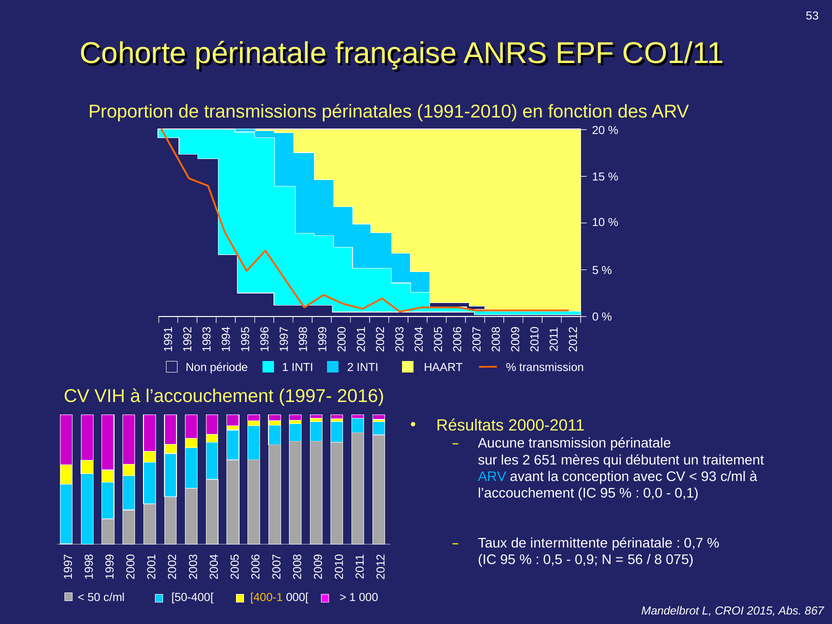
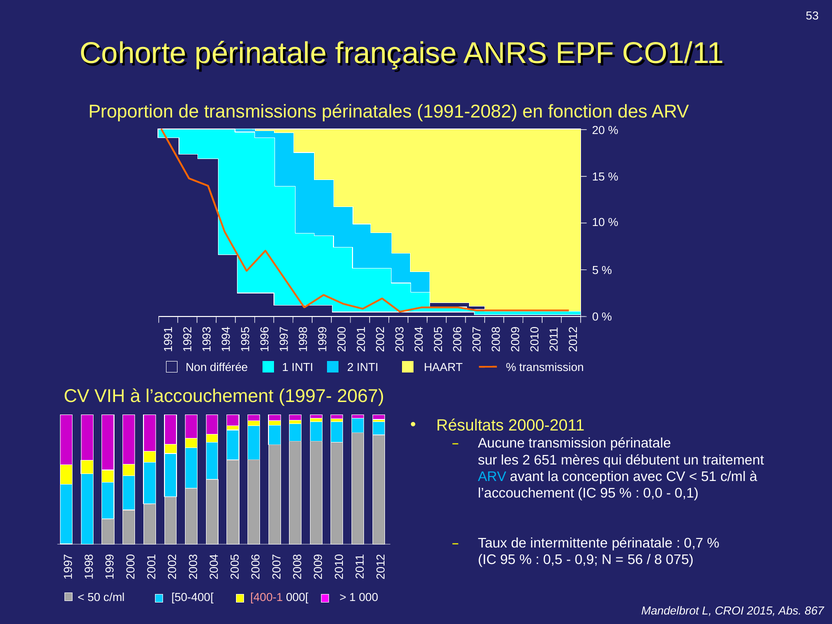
1991-2010: 1991-2010 -> 1991-2082 (467, 112)
période: période -> différée (229, 367)
2016: 2016 -> 2067 (361, 396)
93: 93 -> 51 (709, 477)
400-1 colour: yellow -> pink (267, 598)
